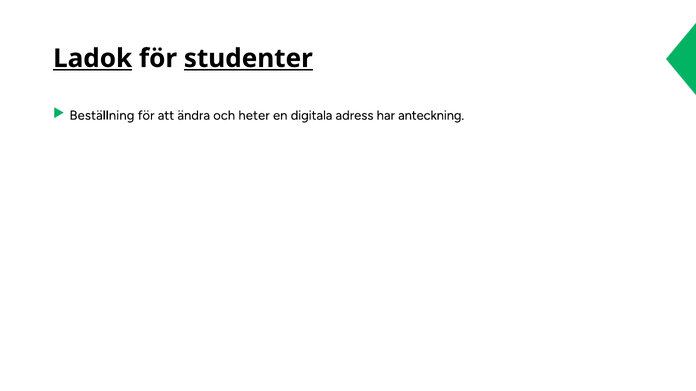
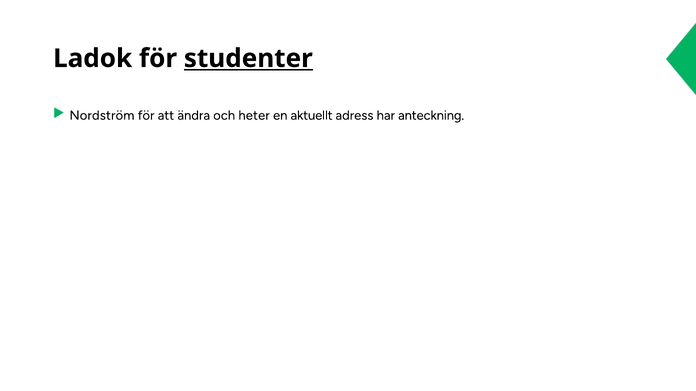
Ladok underline: present -> none (93, 58)
Beställning: Beställning -> Nordström (102, 116)
digitala: digitala -> aktuellt (312, 116)
